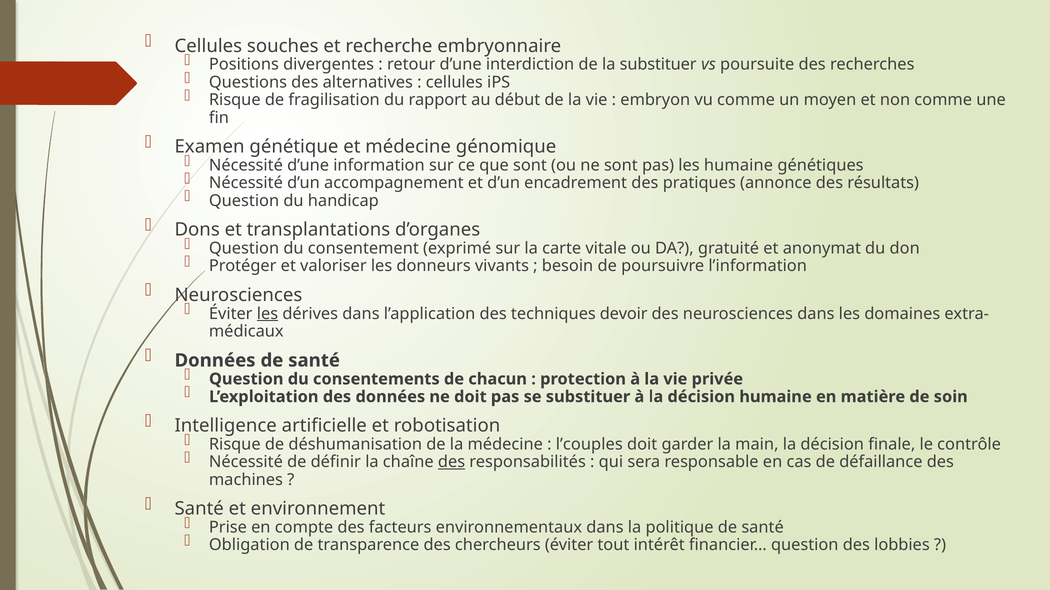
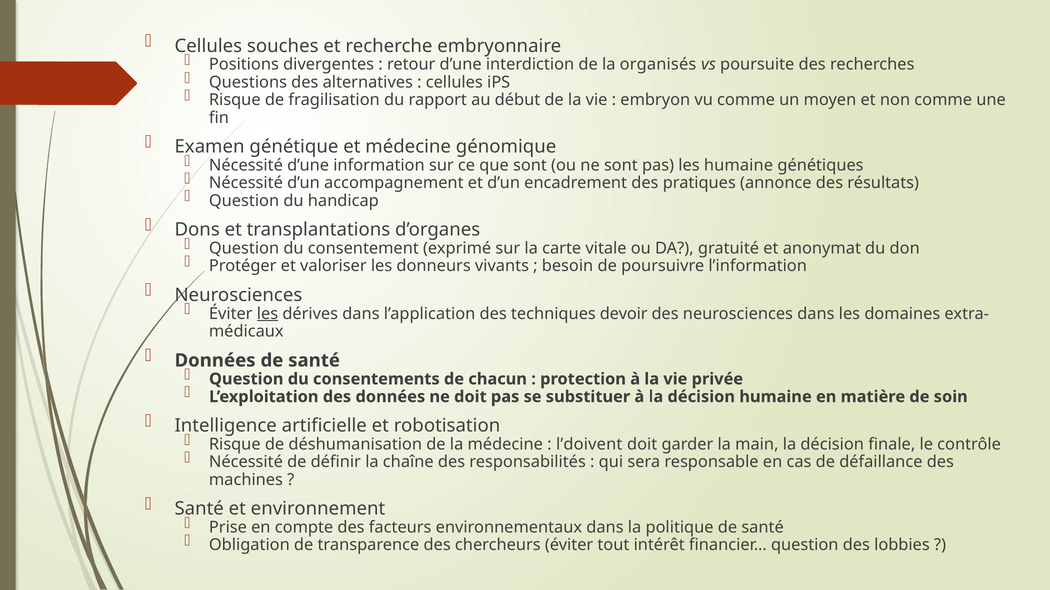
la substituer: substituer -> organisés (658, 65)
l’couples: l’couples -> l’doivent (589, 445)
des underline: present -> none (452, 463)
